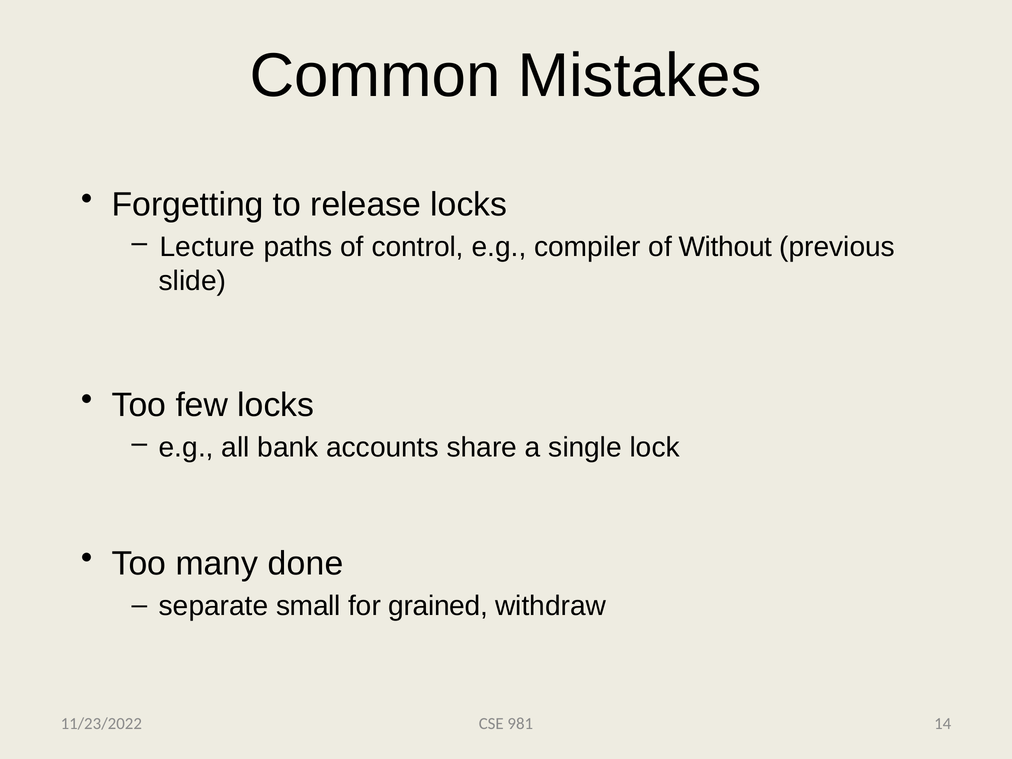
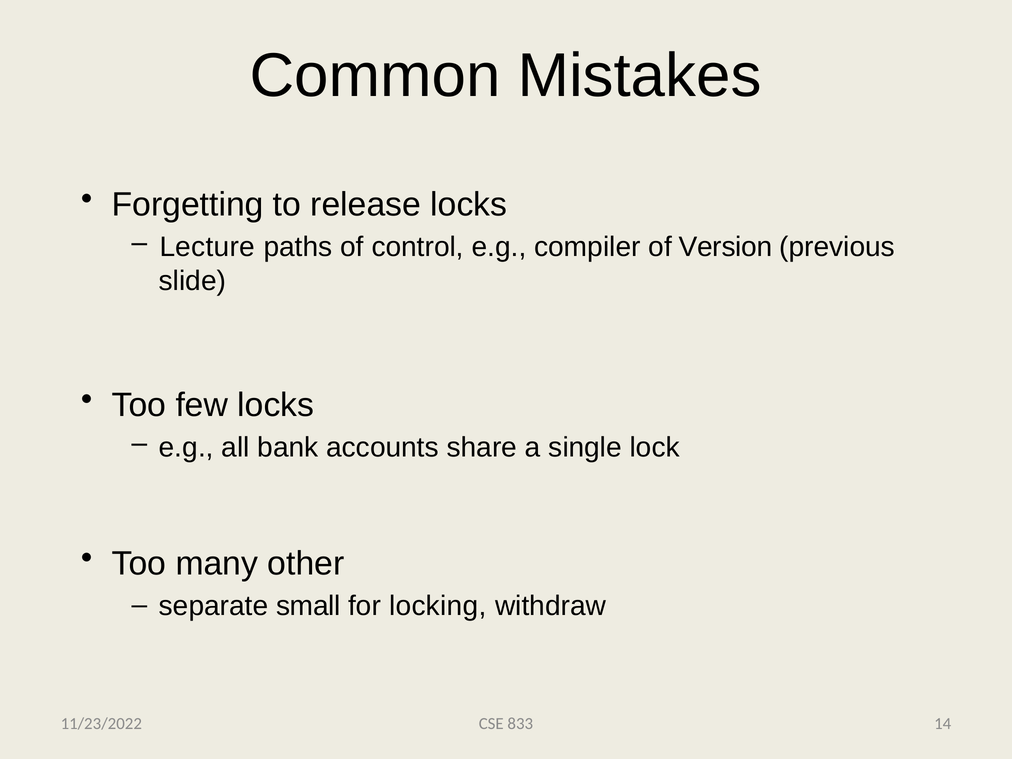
Without: Without -> Version (725, 247)
done: done -> other (306, 564)
grained: grained -> locking (438, 606)
981: 981 -> 833 (520, 724)
